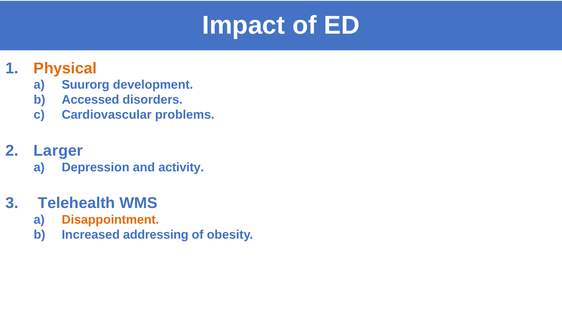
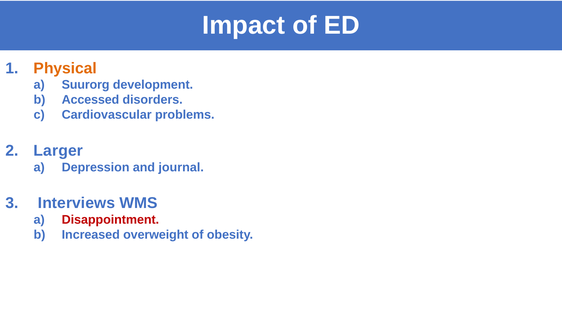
activity: activity -> journal (181, 167)
Telehealth: Telehealth -> Interviews (77, 203)
Disappointment colour: orange -> red (110, 220)
addressing: addressing -> overweight (156, 235)
